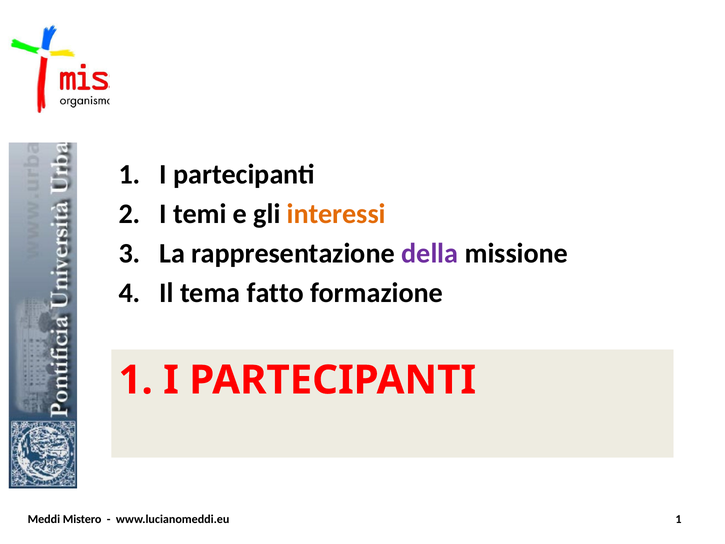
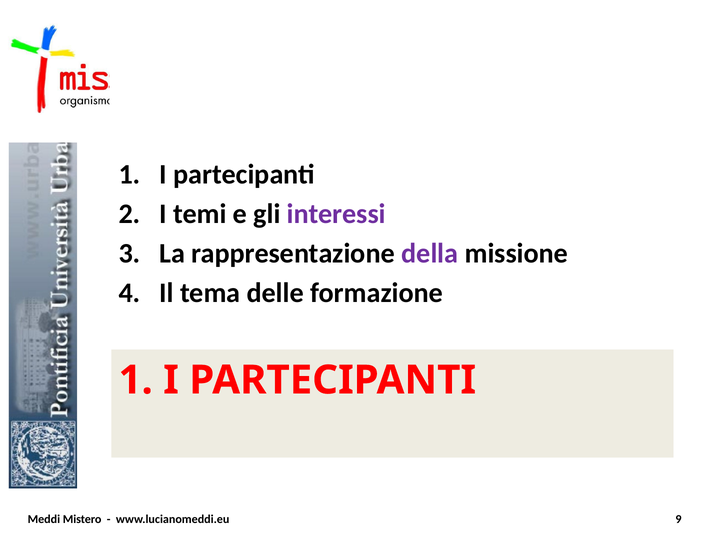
interessi colour: orange -> purple (336, 214)
fatto: fatto -> delle (275, 293)
www.lucianomeddi.eu 1: 1 -> 9 (679, 519)
